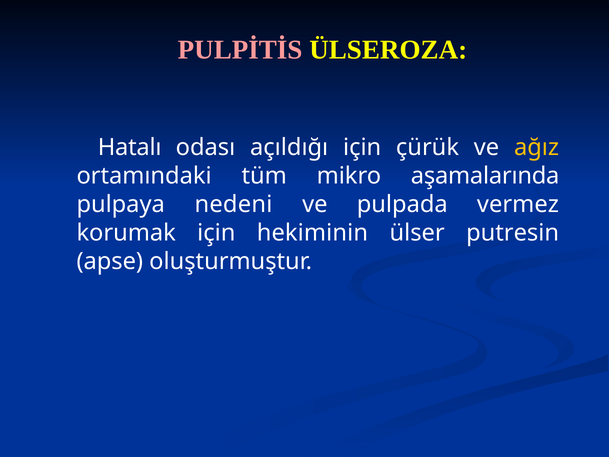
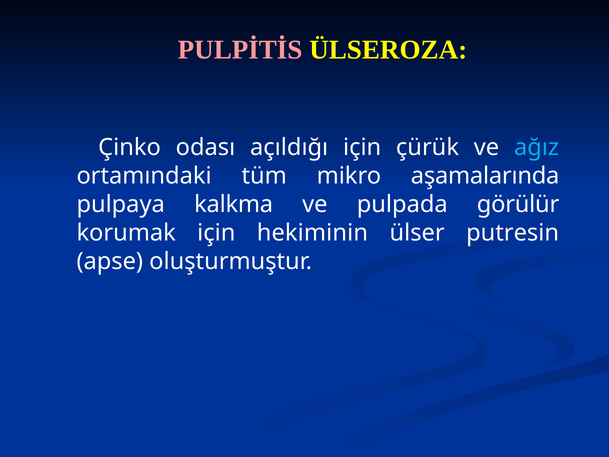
Hatalı: Hatalı -> Çinko (130, 147)
ağız colour: yellow -> light blue (537, 147)
nedeni: nedeni -> kalkma (234, 204)
vermez: vermez -> görülür (518, 204)
